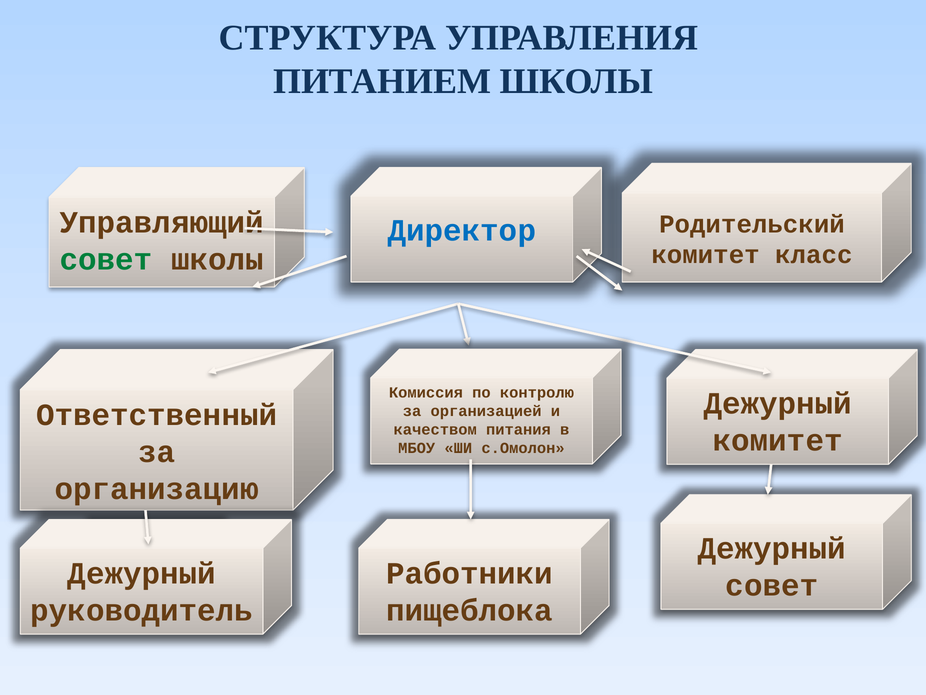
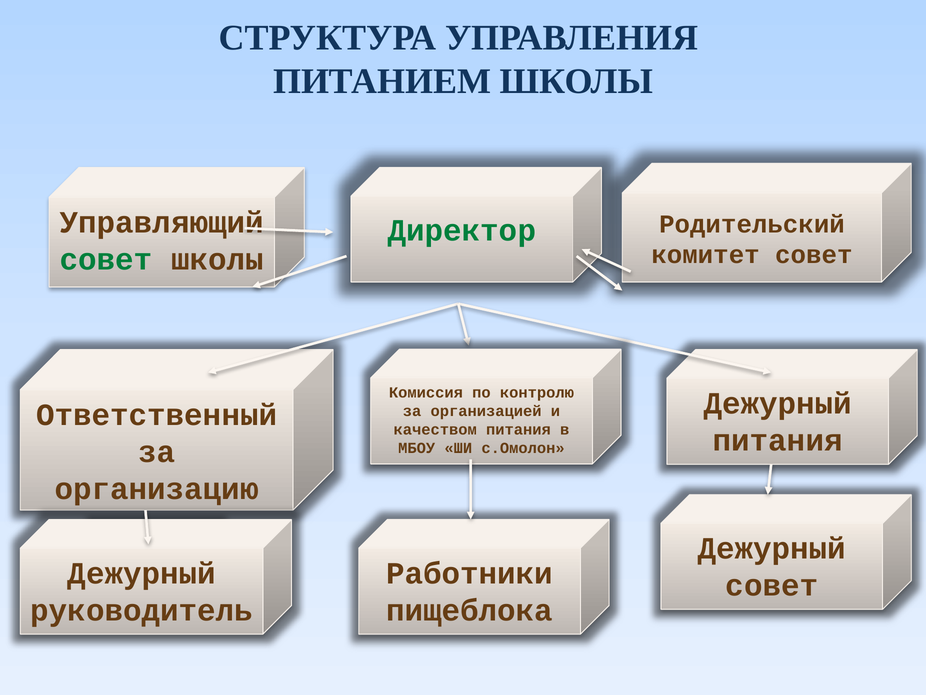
Директор colour: blue -> green (462, 230)
комитет класс: класс -> совет (814, 255)
комитет: комитет -> питания (778, 440)
